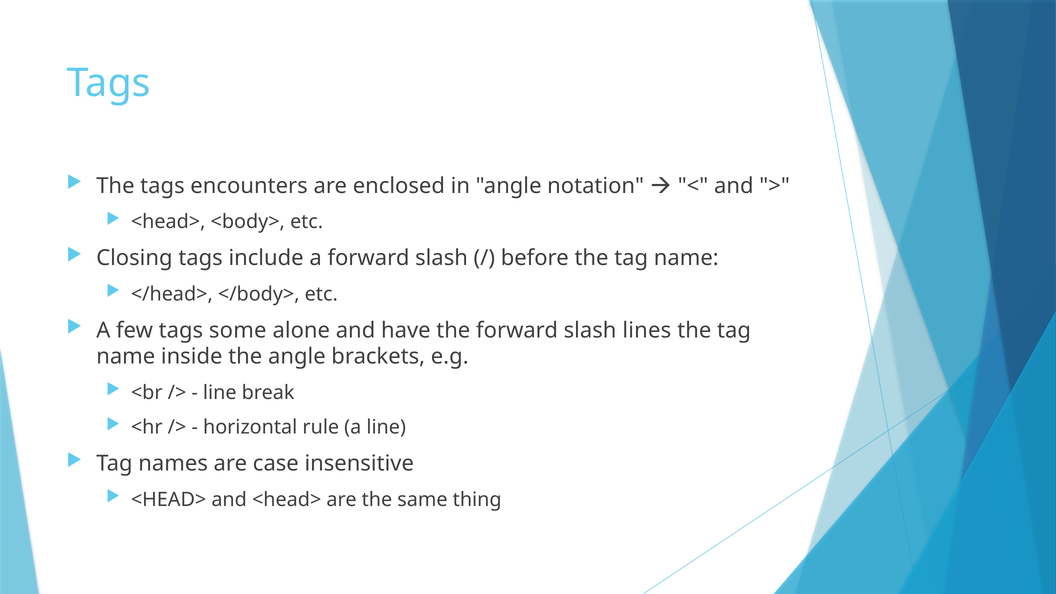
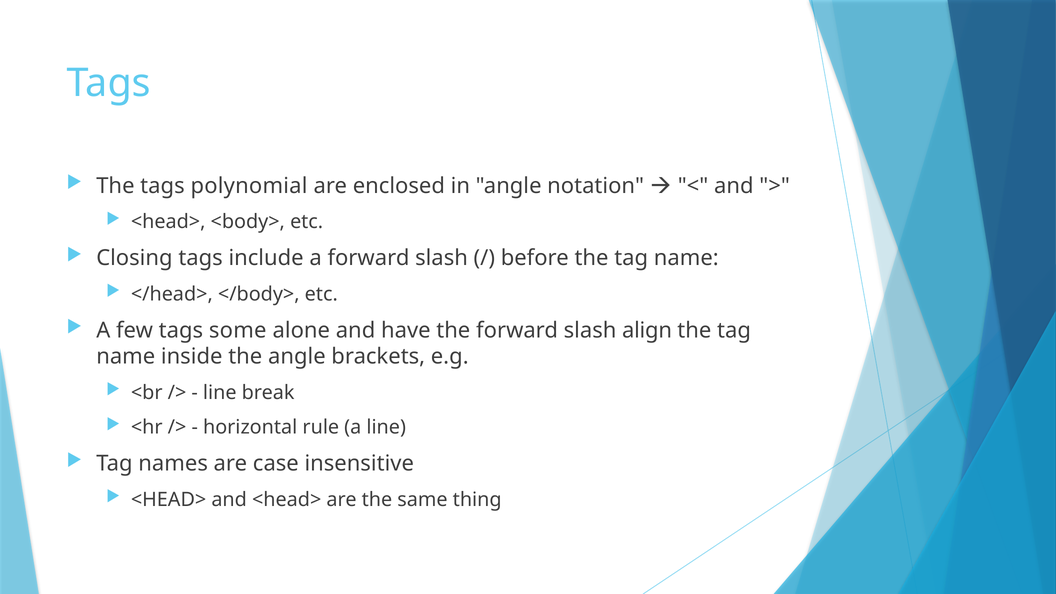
encounters: encounters -> polynomial (249, 186)
lines: lines -> align (647, 330)
